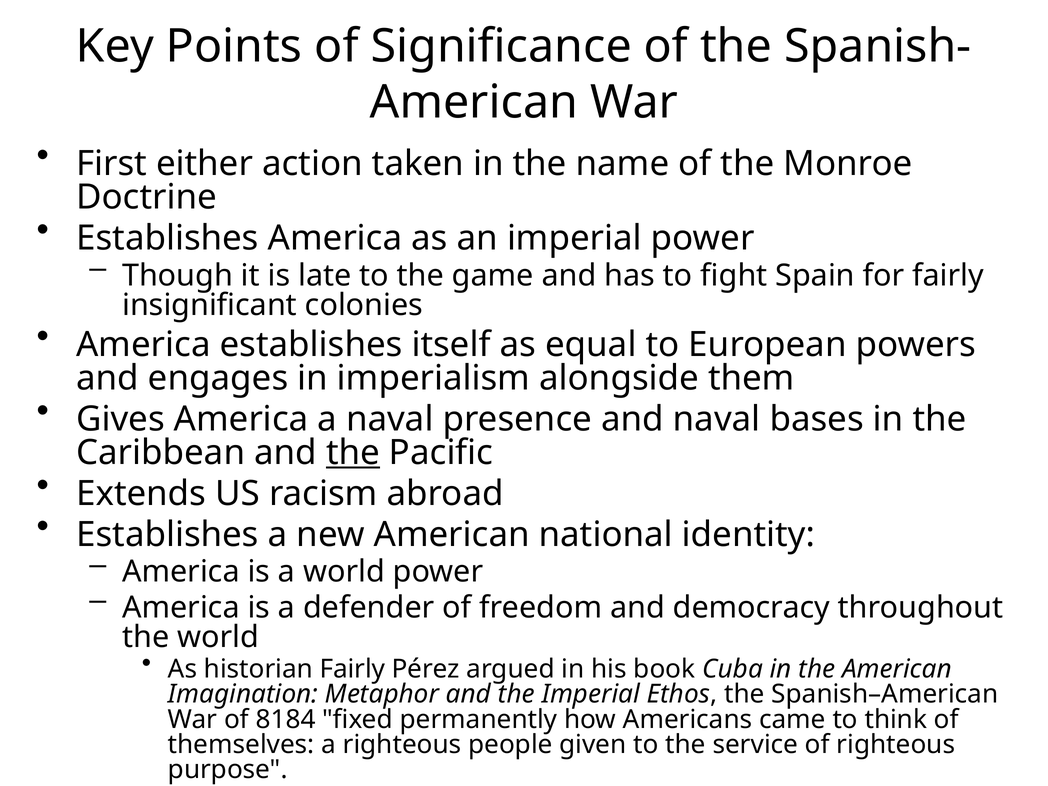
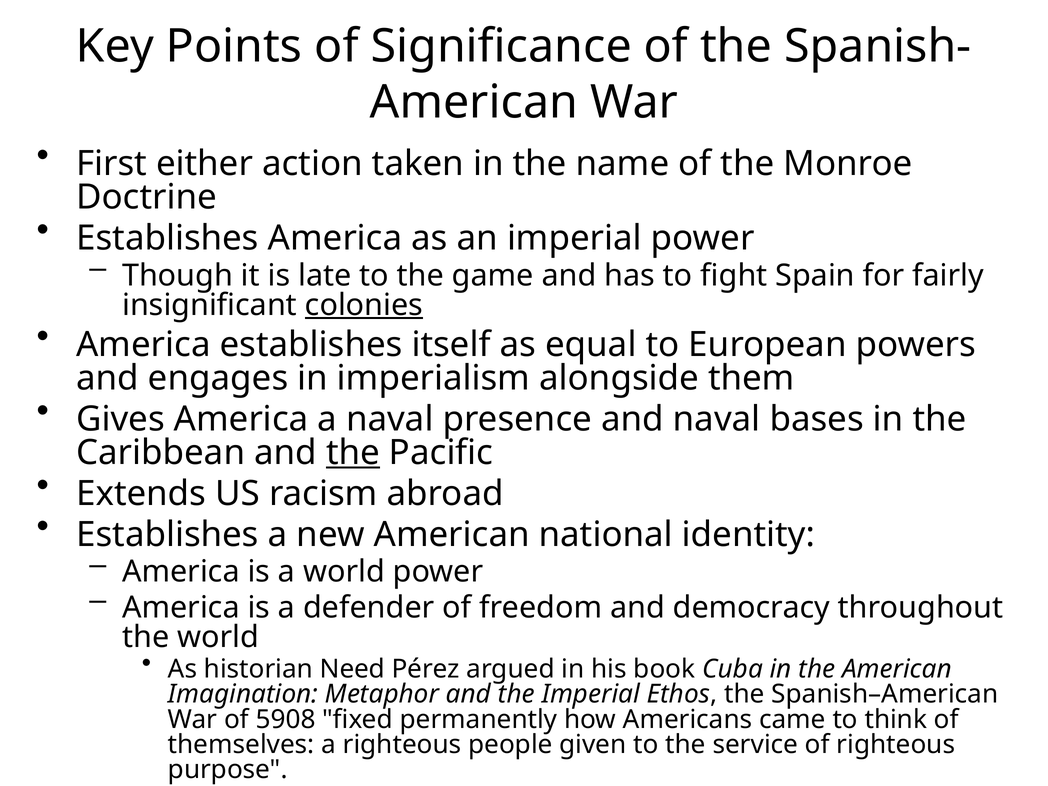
colonies underline: none -> present (364, 305)
historian Fairly: Fairly -> Need (352, 669)
8184: 8184 -> 5908 (286, 720)
